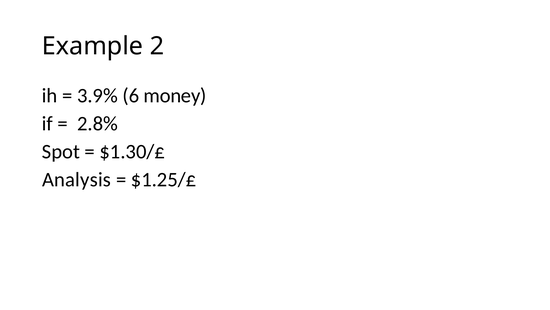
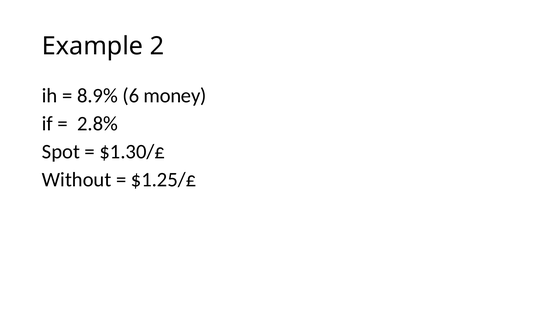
3.9%: 3.9% -> 8.9% (97, 95)
Analysis: Analysis -> Without (77, 179)
